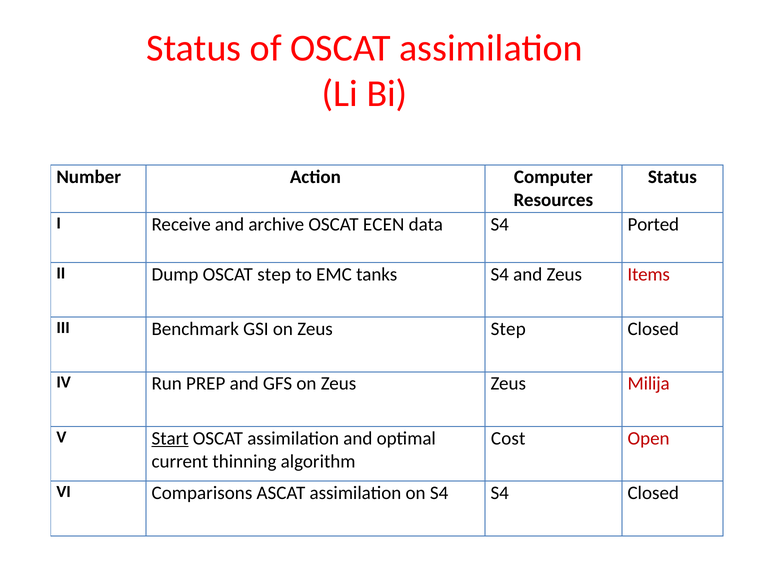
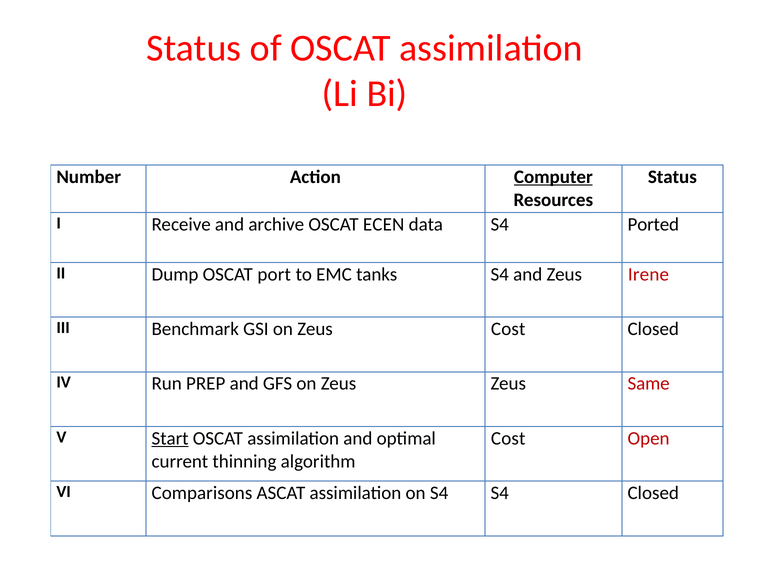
Computer underline: none -> present (553, 177)
OSCAT step: step -> port (274, 274)
Items: Items -> Irene (648, 274)
Zeus Step: Step -> Cost (508, 329)
Milija: Milija -> Same (649, 384)
